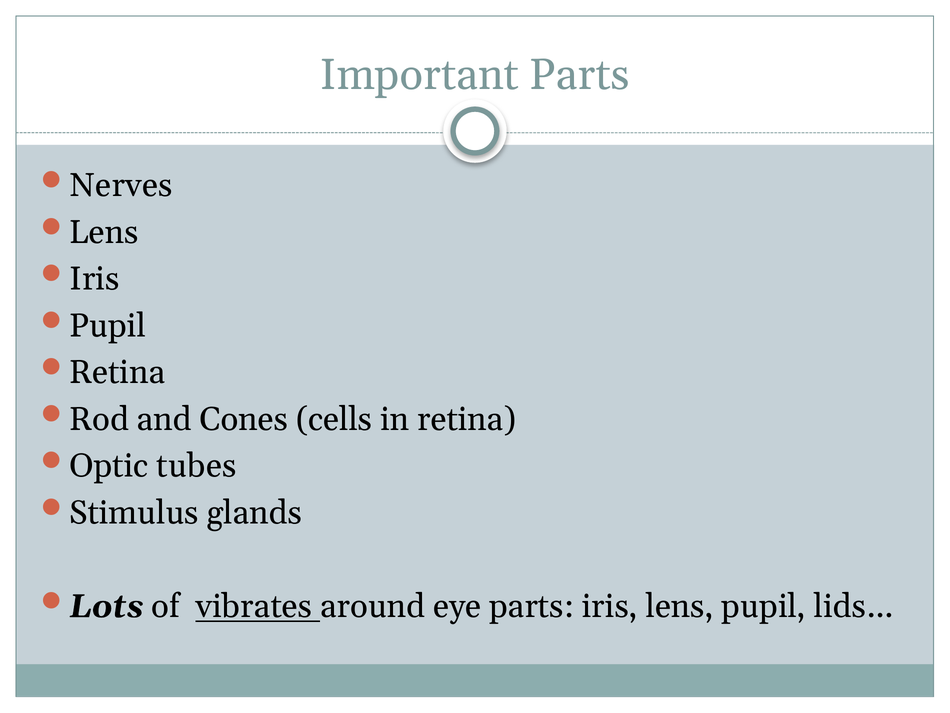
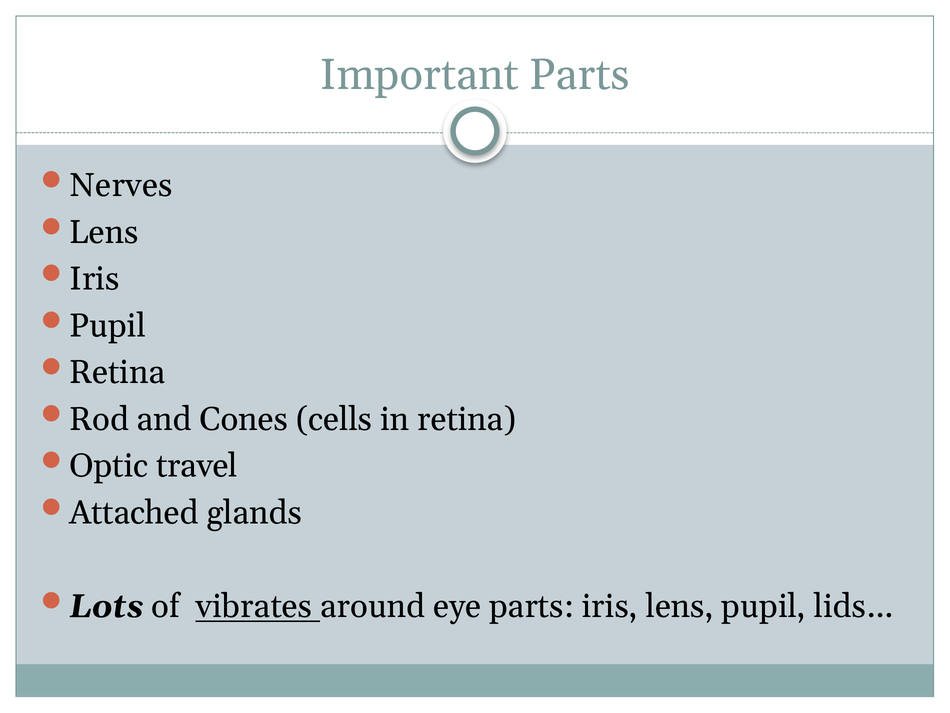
tubes: tubes -> travel (197, 466)
Stimulus: Stimulus -> Attached (134, 512)
